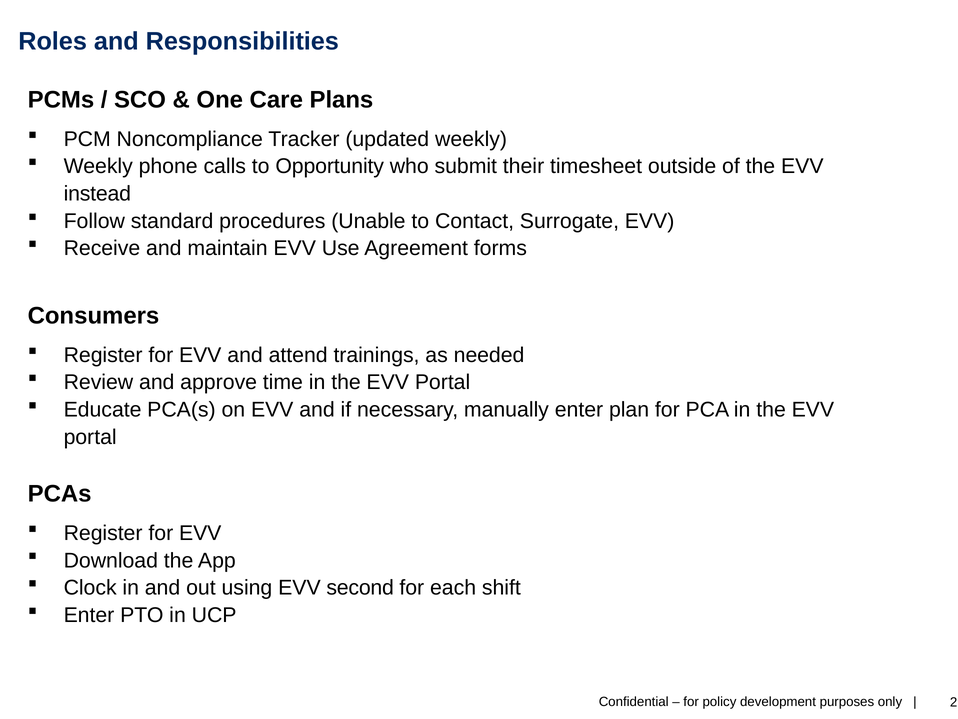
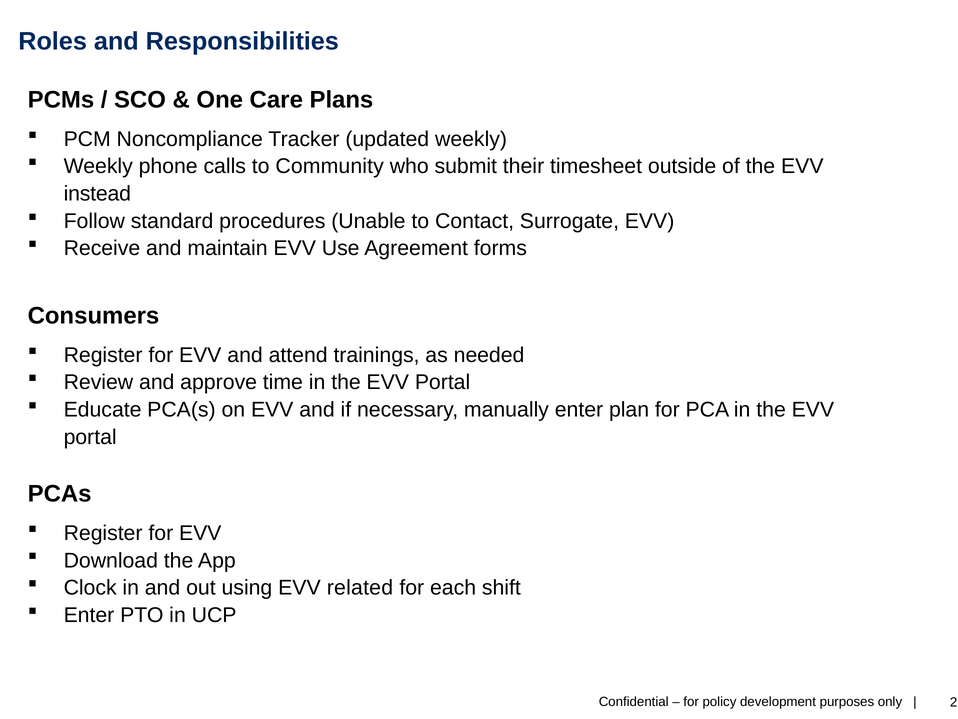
Opportunity: Opportunity -> Community (330, 166)
second: second -> related (360, 587)
